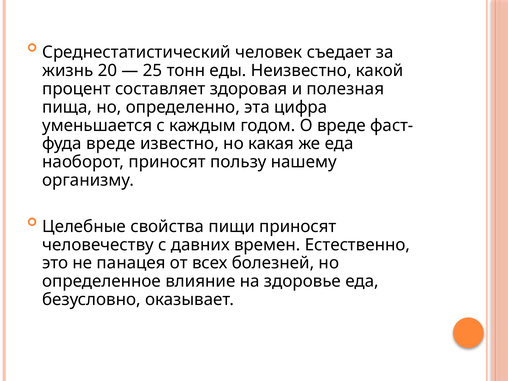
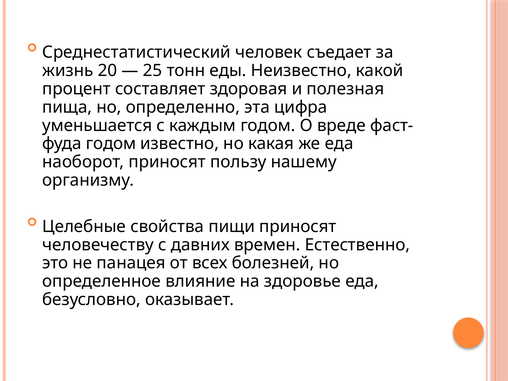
вреде: вреде -> годом (111, 144)
